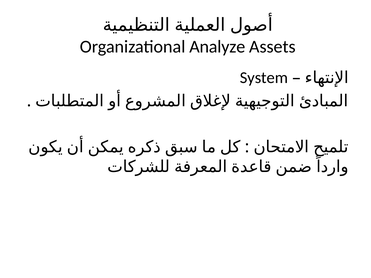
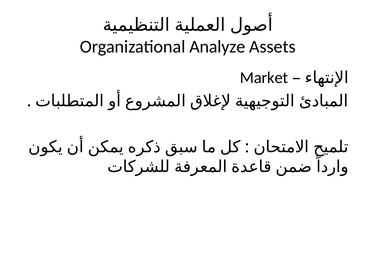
System: System -> Market (264, 78)
